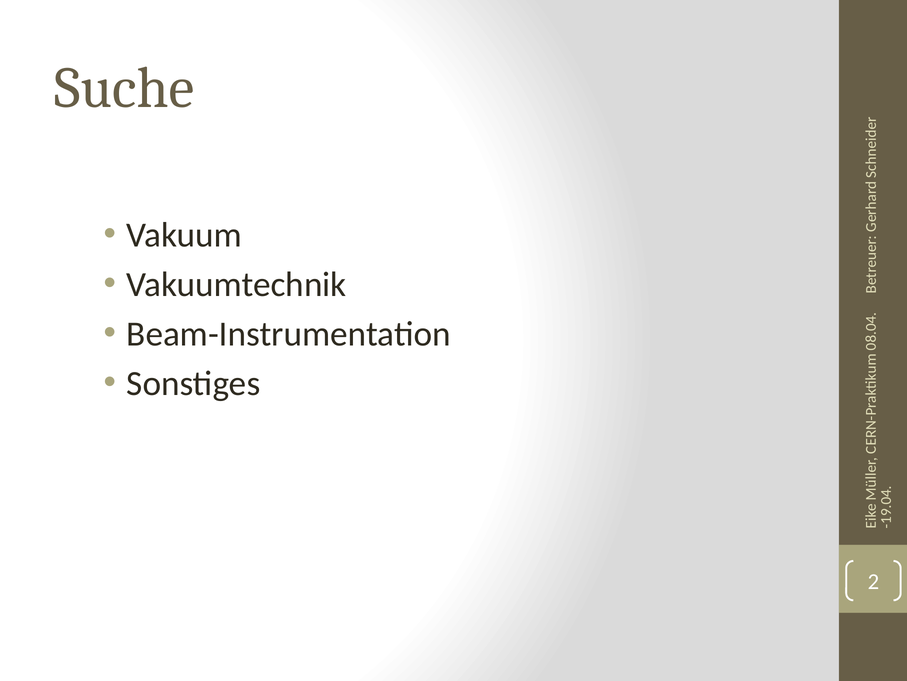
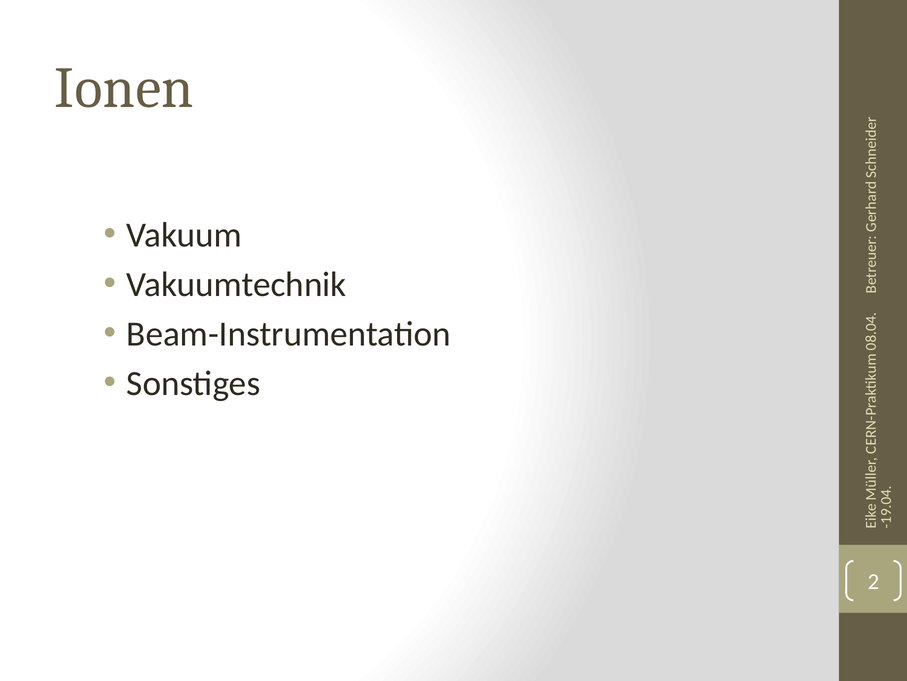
Suche: Suche -> Ionen (124, 88)
